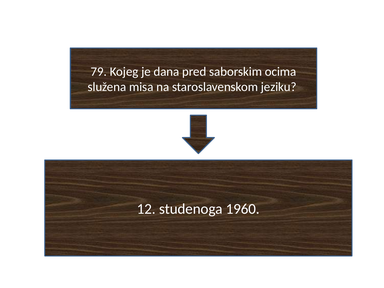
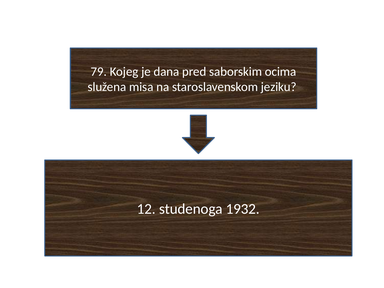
1960: 1960 -> 1932 (243, 209)
